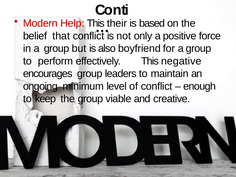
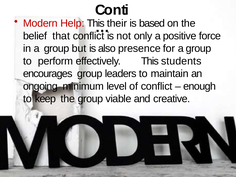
boyfriend: boyfriend -> presence (139, 48)
negative: negative -> students (181, 61)
